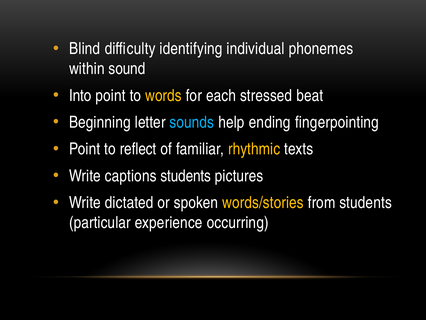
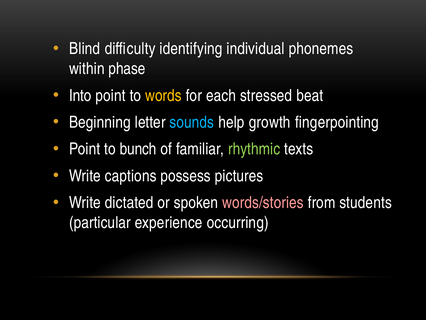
sound: sound -> phase (127, 69)
ending: ending -> growth (270, 122)
reflect: reflect -> bunch (138, 149)
rhythmic colour: yellow -> light green (254, 149)
captions students: students -> possess (186, 176)
words/stories colour: yellow -> pink (263, 202)
